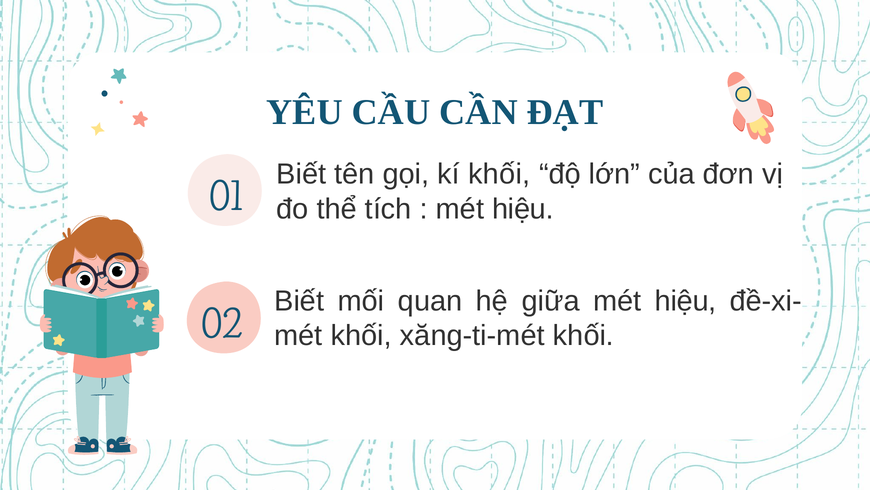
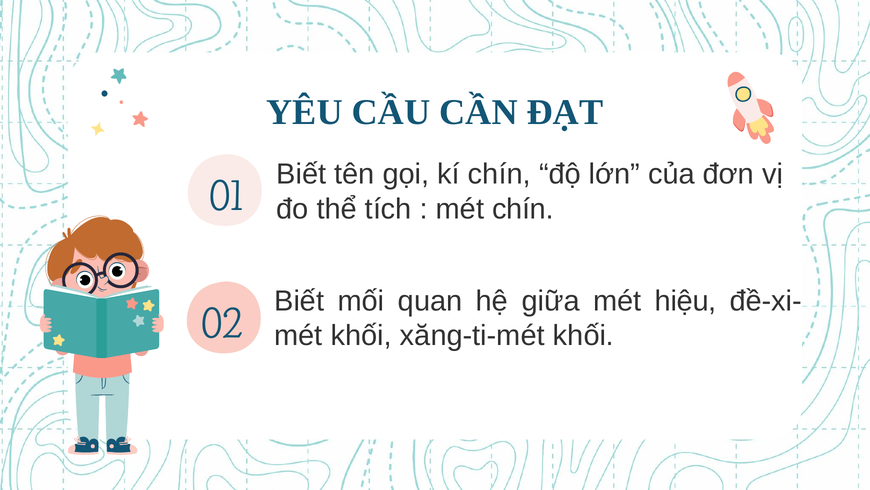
kí khối: khối -> chín (499, 174)
hiệu: hiệu -> chín (523, 209)
